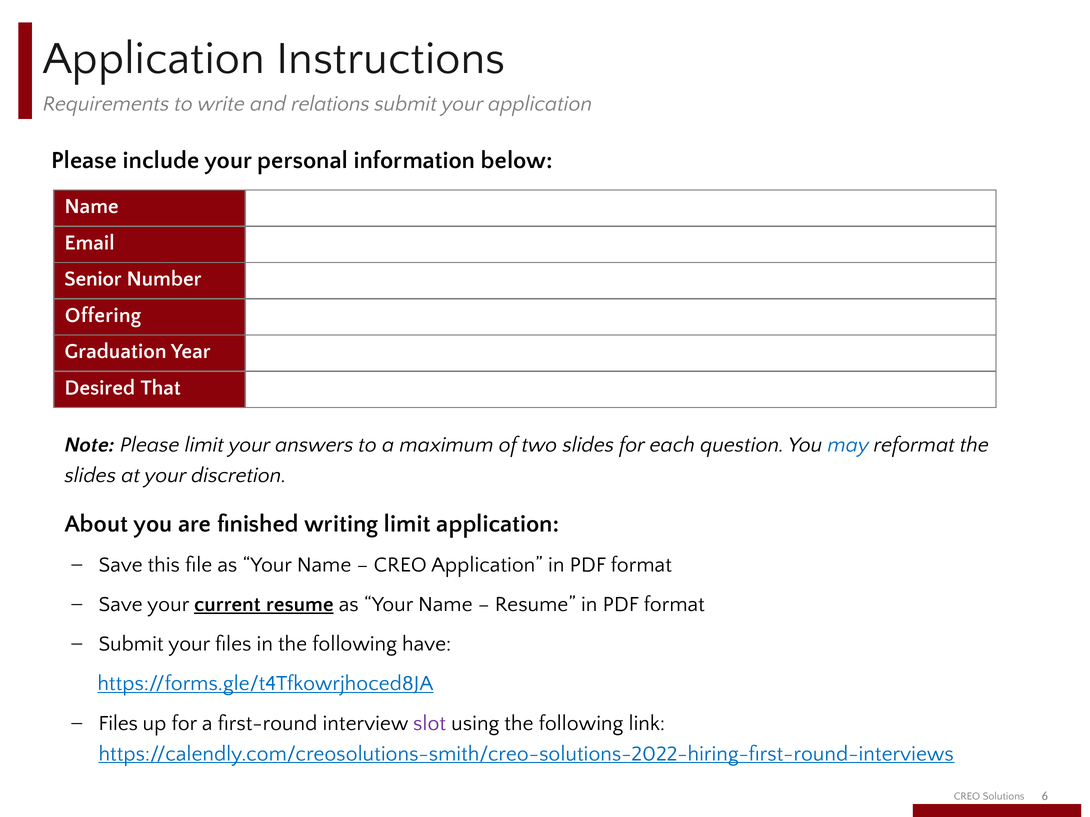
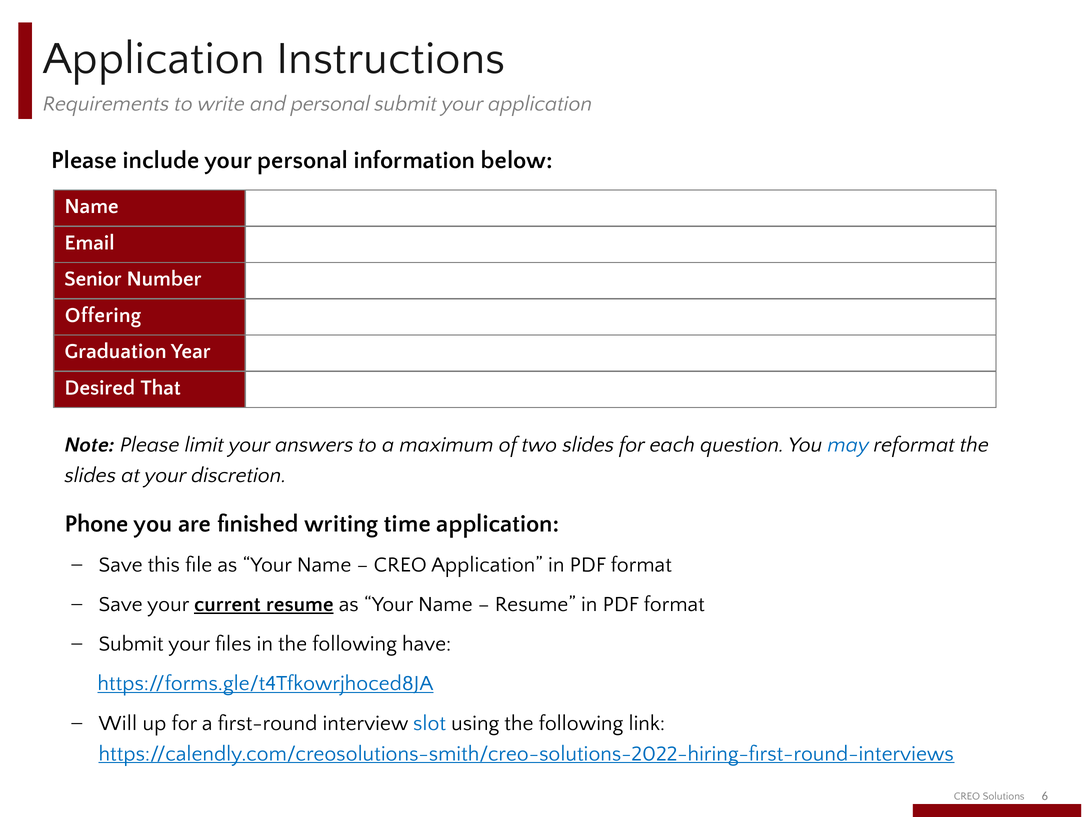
and relations: relations -> personal (331, 104)
About: About -> Phone (97, 524)
writing limit: limit -> time (407, 524)
Files: Files -> Will (118, 723)
slot colour: purple -> blue (430, 723)
